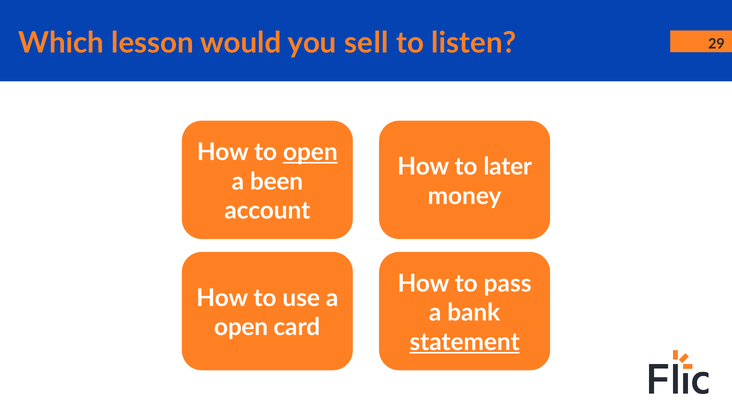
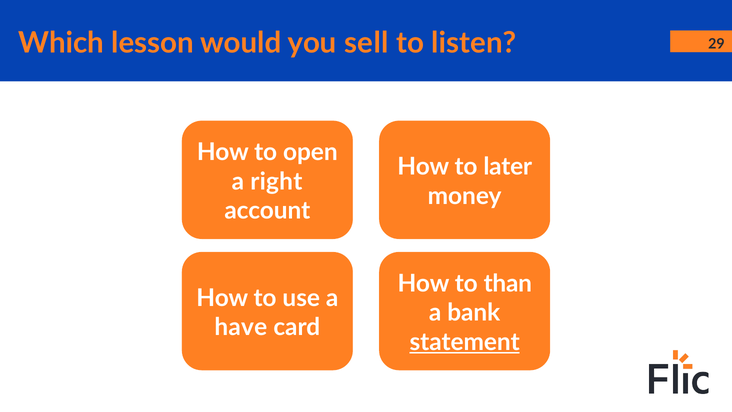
open underline: present -> none (310, 152)
been: been -> right (276, 181)
pass: pass -> than (508, 283)
open: open -> have (241, 327)
